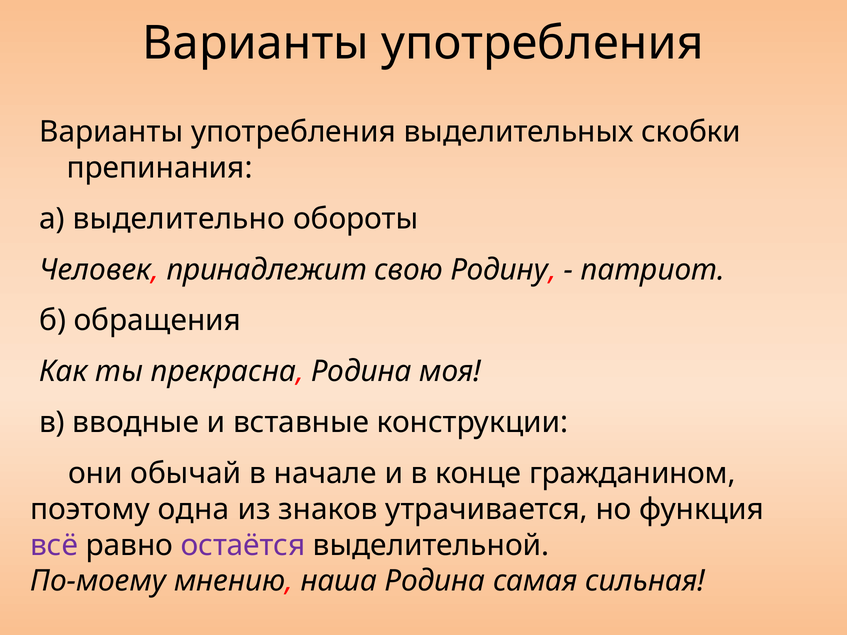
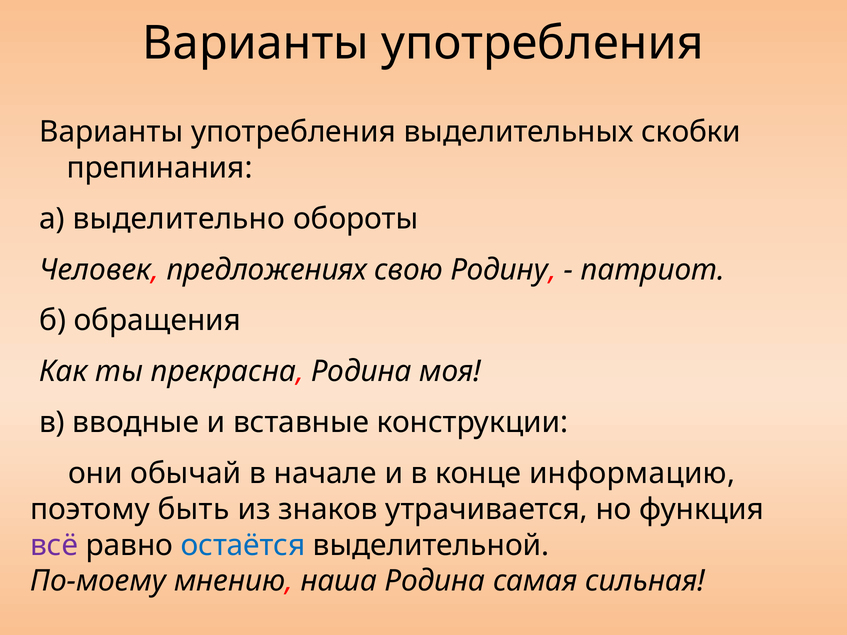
принадлежит: принадлежит -> предложениях (267, 270)
гражданином: гражданином -> информацию (632, 474)
одна: одна -> быть (194, 509)
остаётся colour: purple -> blue (243, 545)
